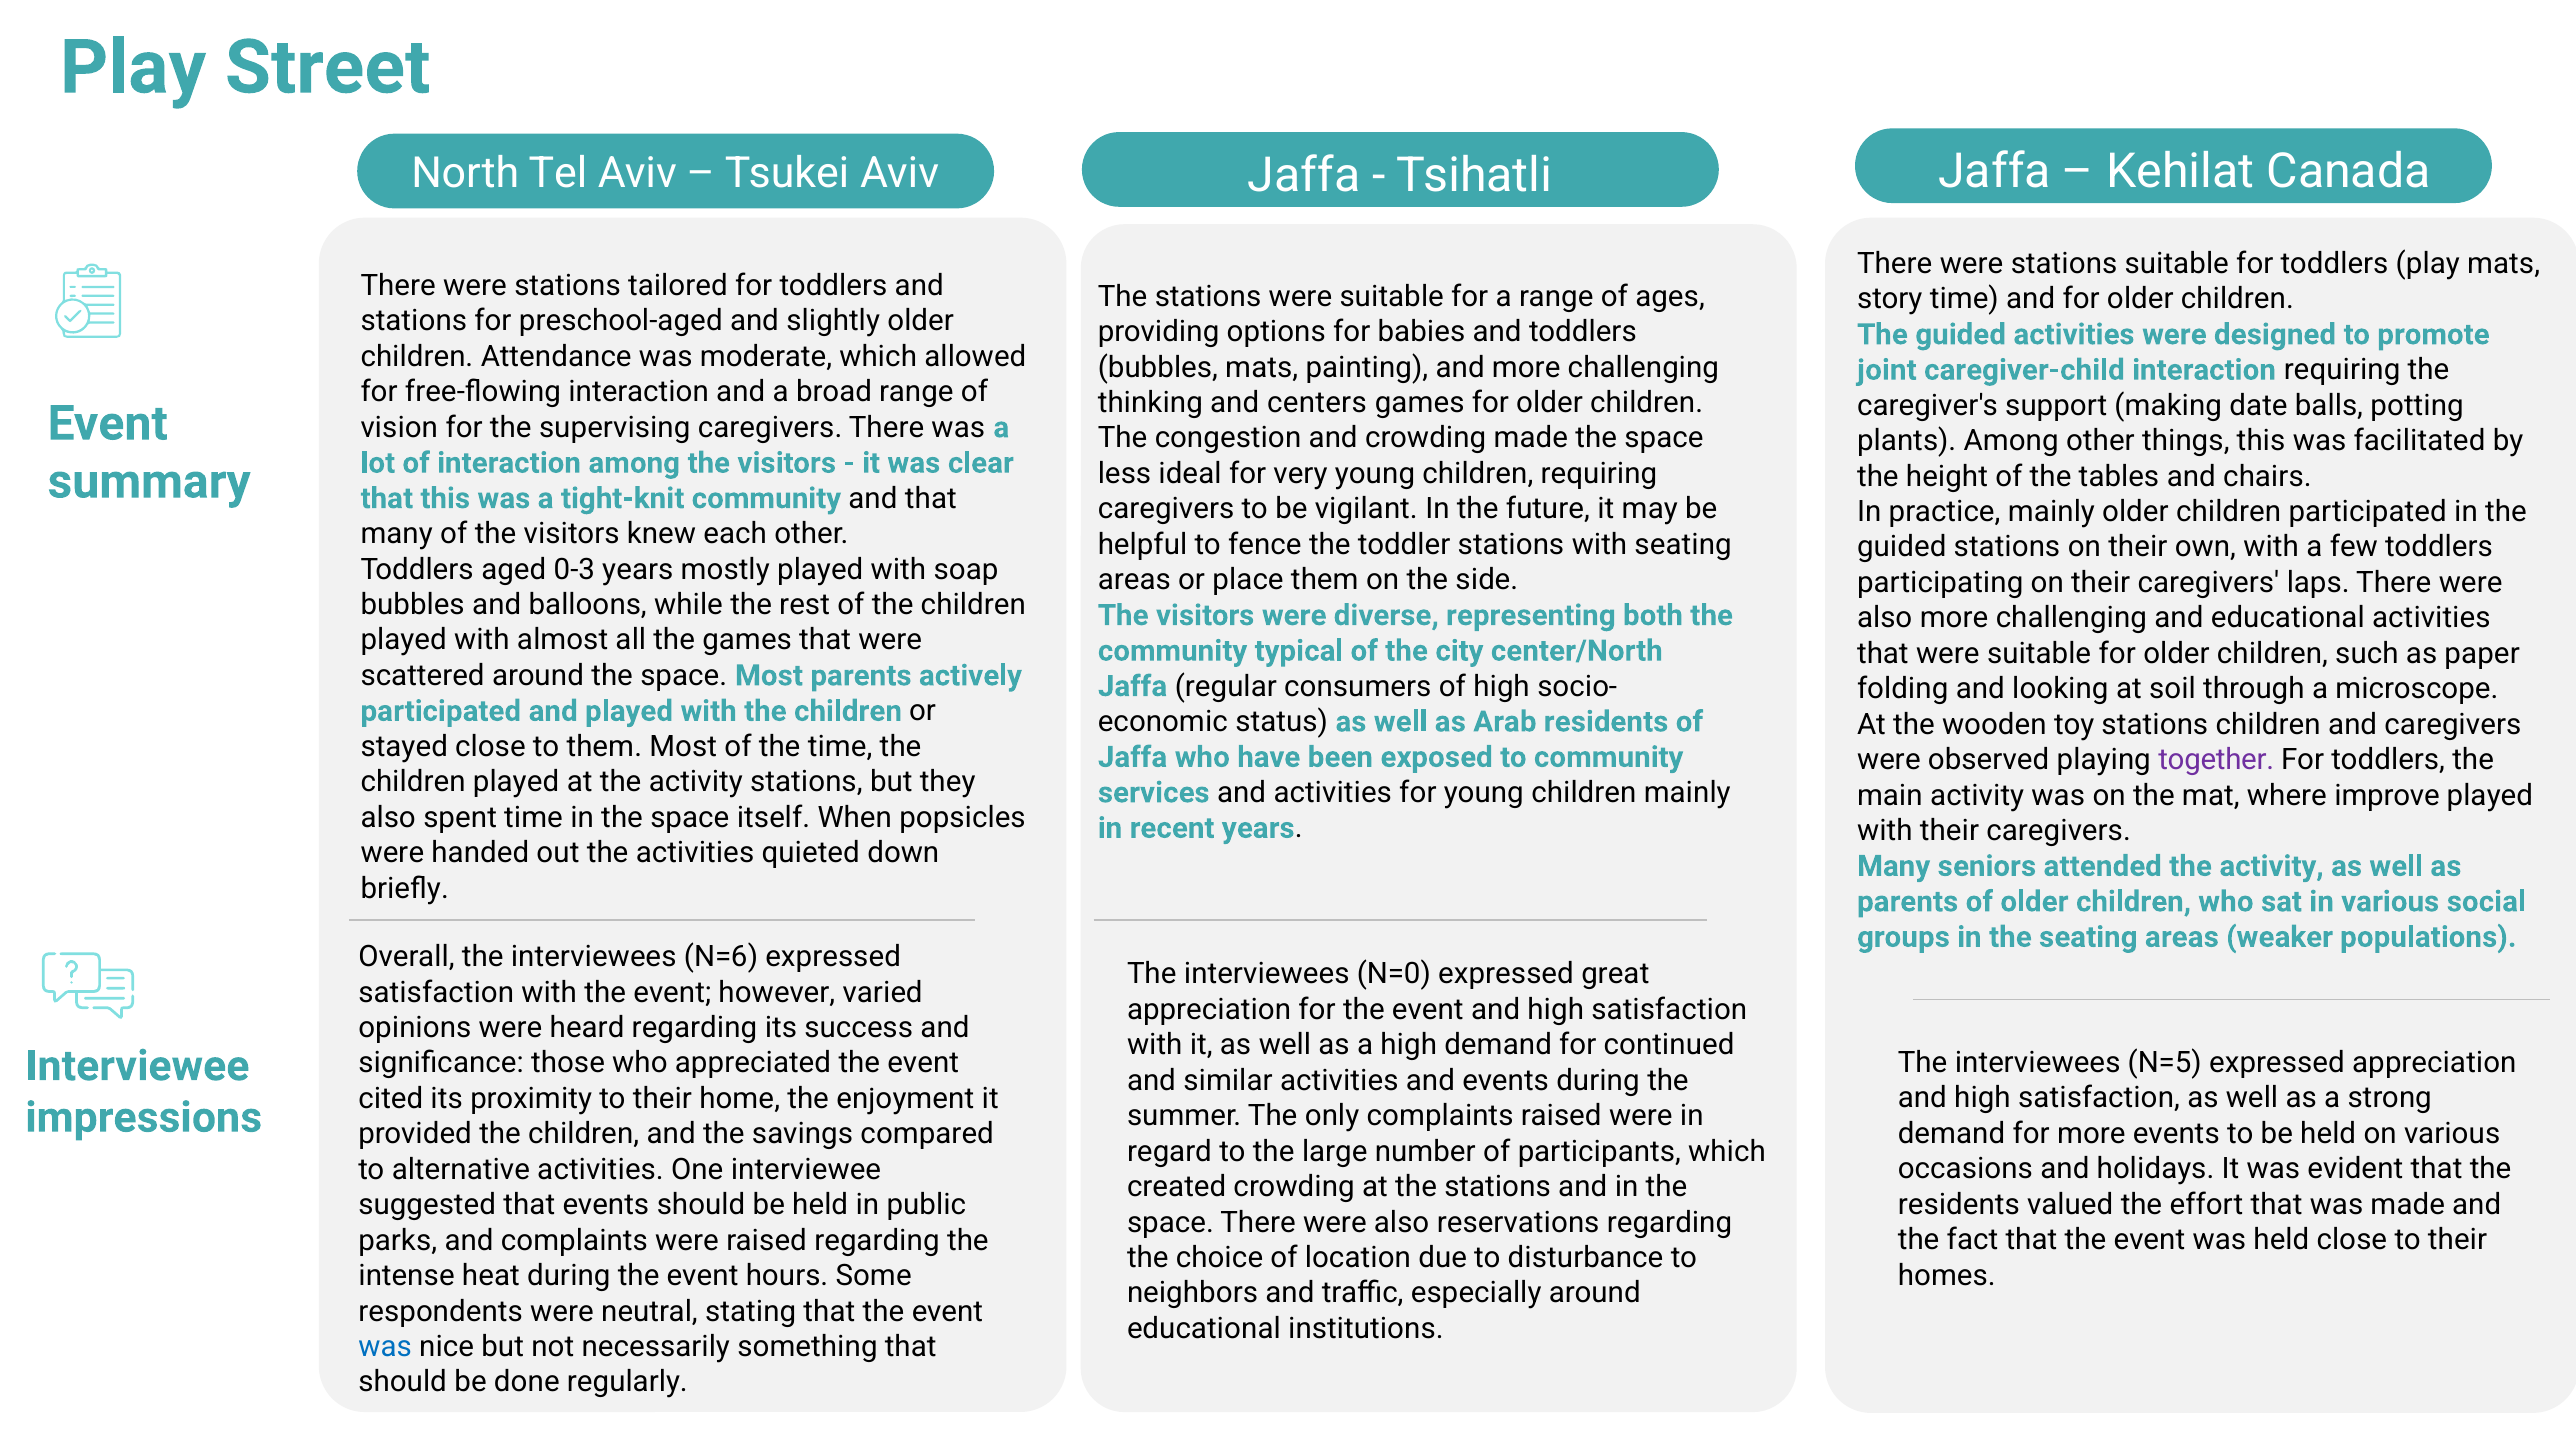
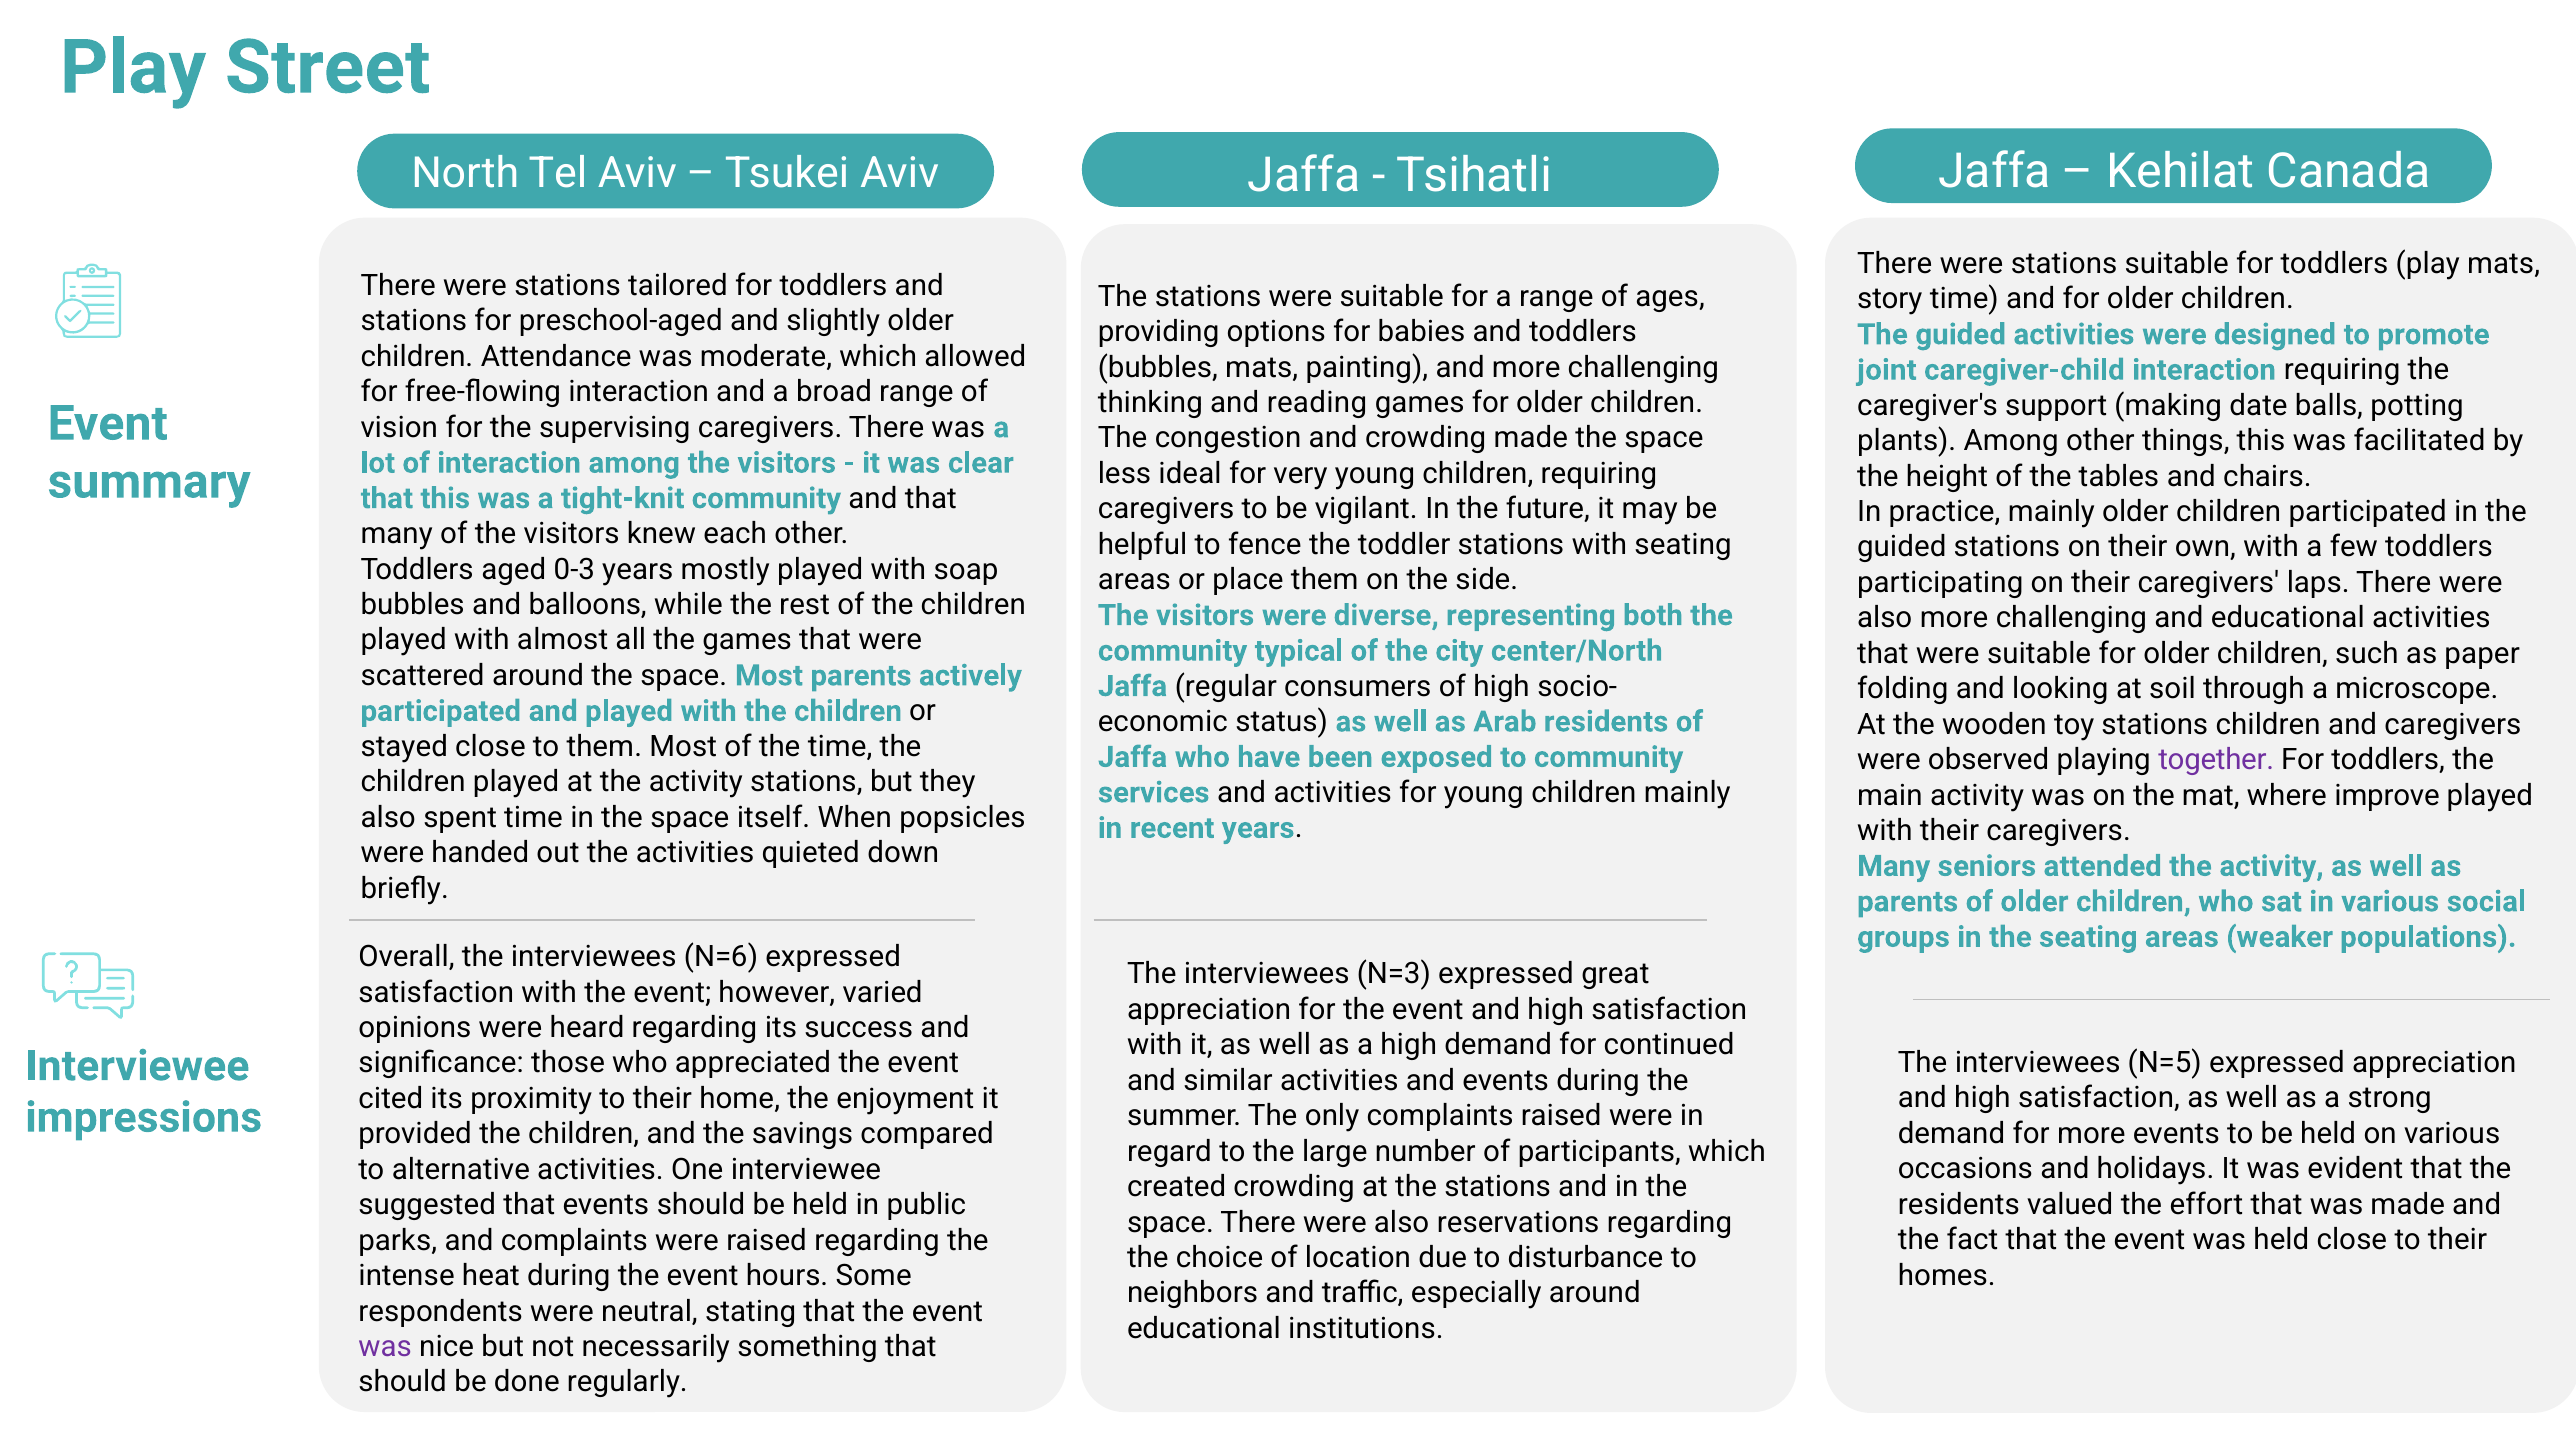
centers: centers -> reading (1317, 403)
N=0: N=0 -> N=3 (1394, 974)
was colour: blue -> purple (385, 1347)
